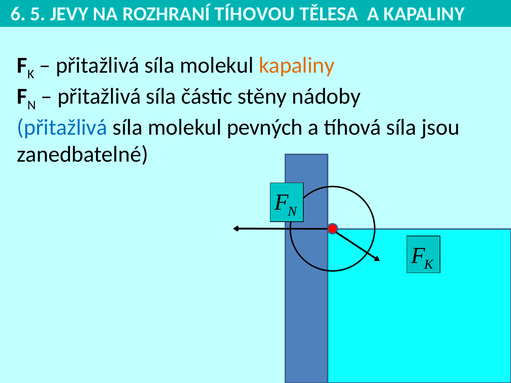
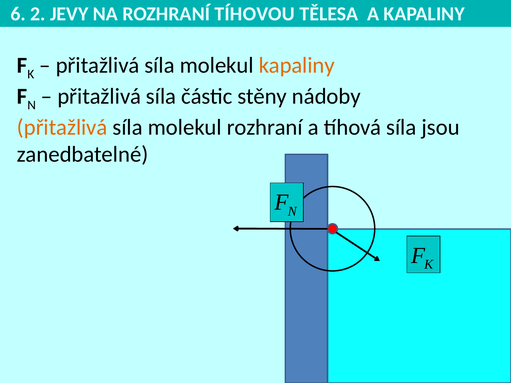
5: 5 -> 2 (38, 14)
přitažlivá colour: blue -> orange (62, 127)
molekul pevných: pevných -> rozhraní (265, 127)
